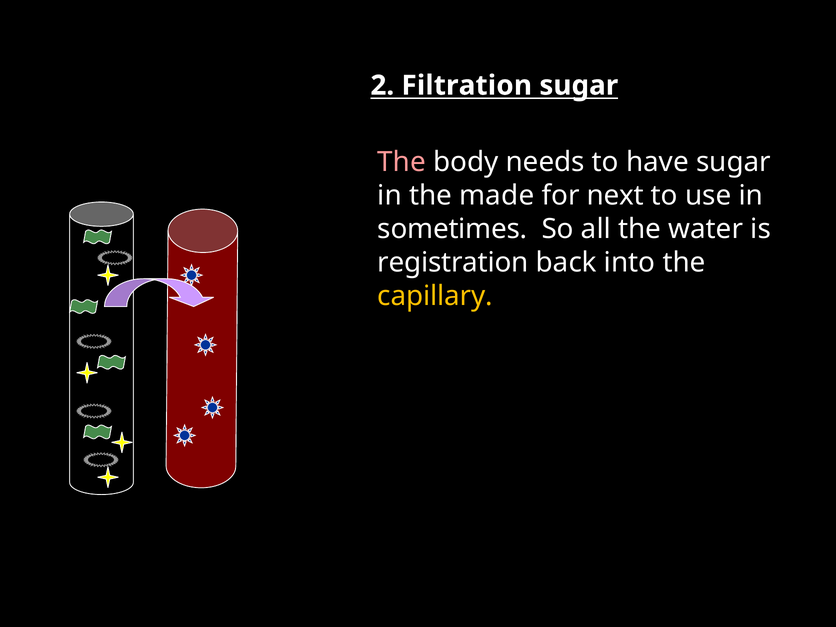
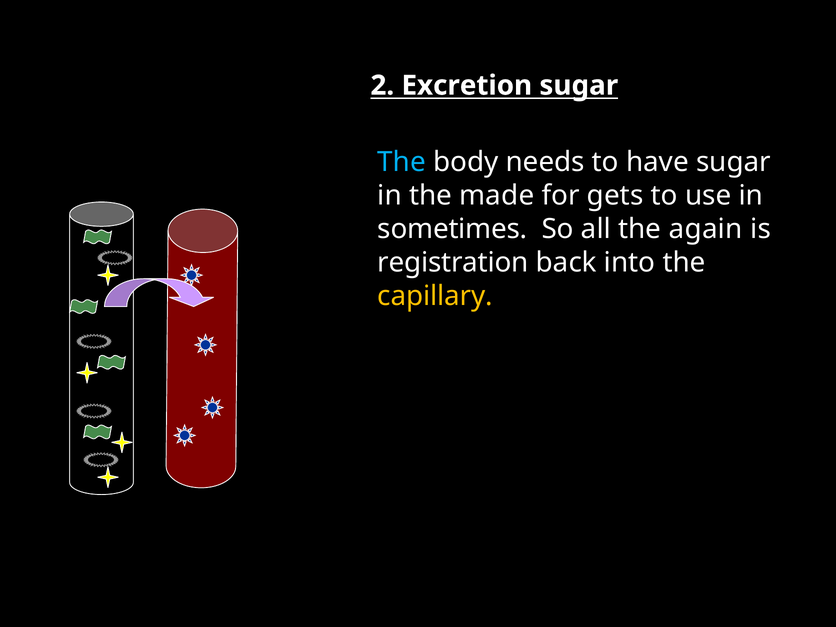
Filtration: Filtration -> Excretion (467, 85)
The colour: pink -> light blue (402, 162)
next: next -> gets (615, 196)
water: water -> again (706, 229)
